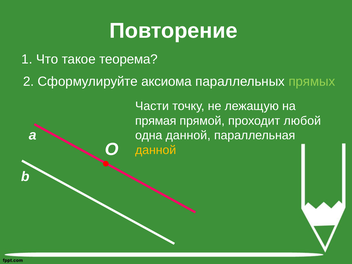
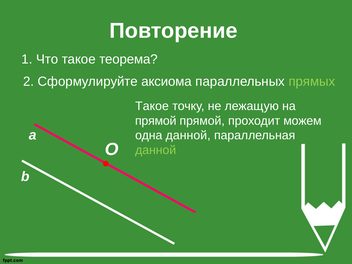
Части: Части -> Такое (152, 106)
прямая: прямая -> прямой (156, 121)
любой: любой -> можем (302, 121)
данной colour: yellow -> light green (156, 150)
